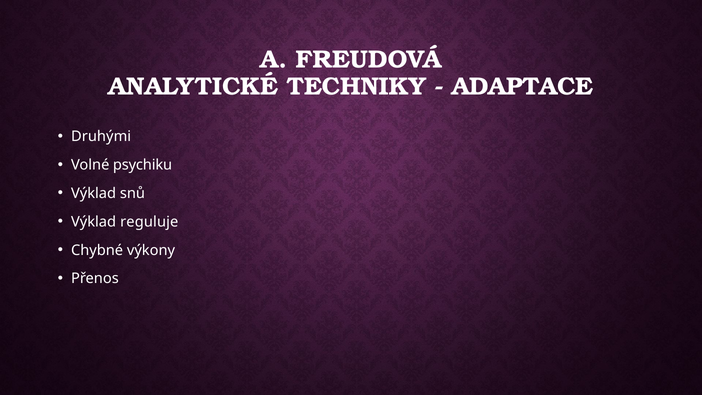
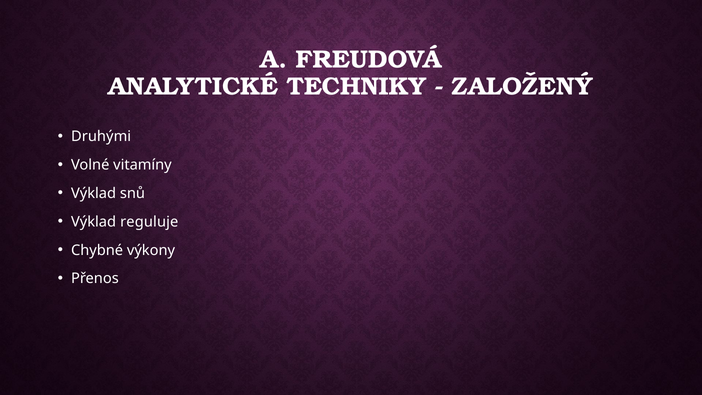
ADAPTACE: ADAPTACE -> ZALOŽENÝ (522, 87)
psychiku: psychiku -> vitamíny (142, 165)
